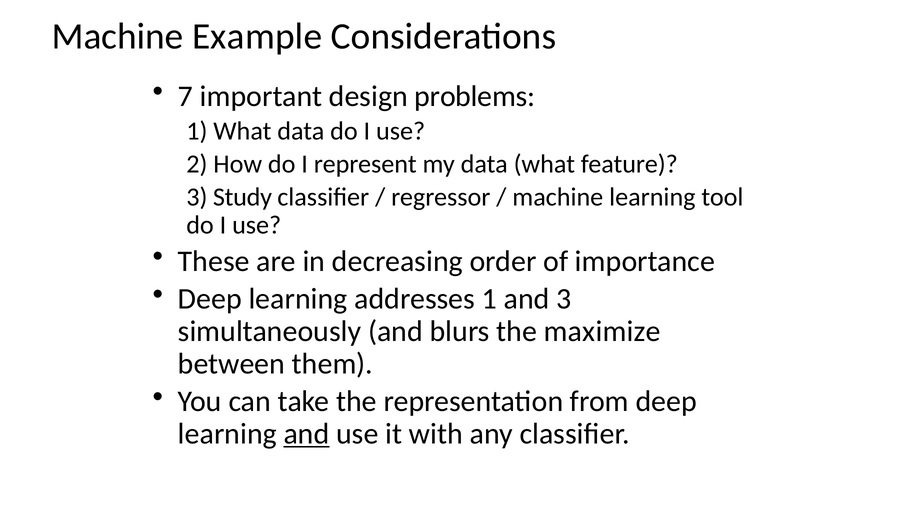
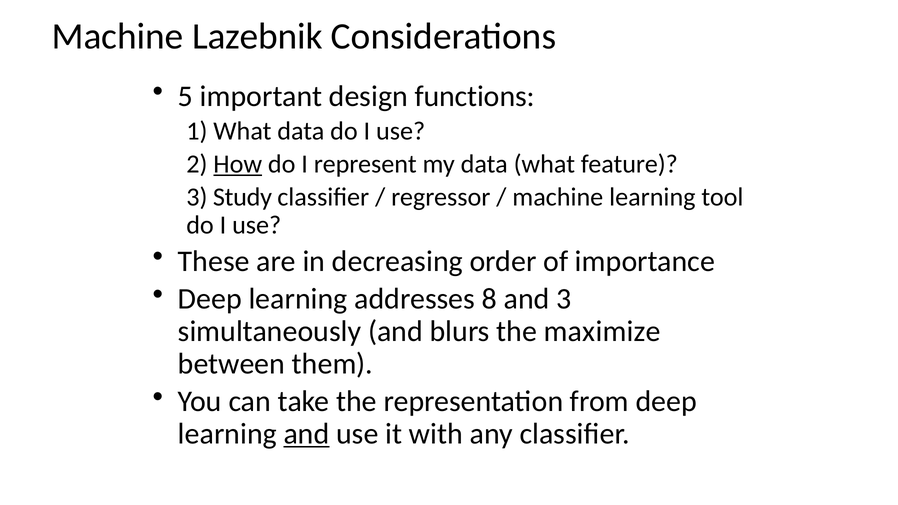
Example: Example -> Lazebnik (257, 36)
7: 7 -> 5 (185, 96)
problems: problems -> functions (475, 96)
How underline: none -> present (238, 164)
addresses 1: 1 -> 8 (489, 299)
